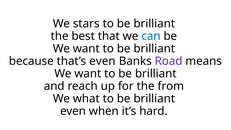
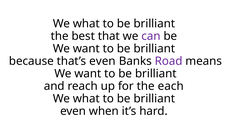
stars: stars -> what (86, 24)
can colour: blue -> purple (151, 36)
from: from -> each (171, 86)
